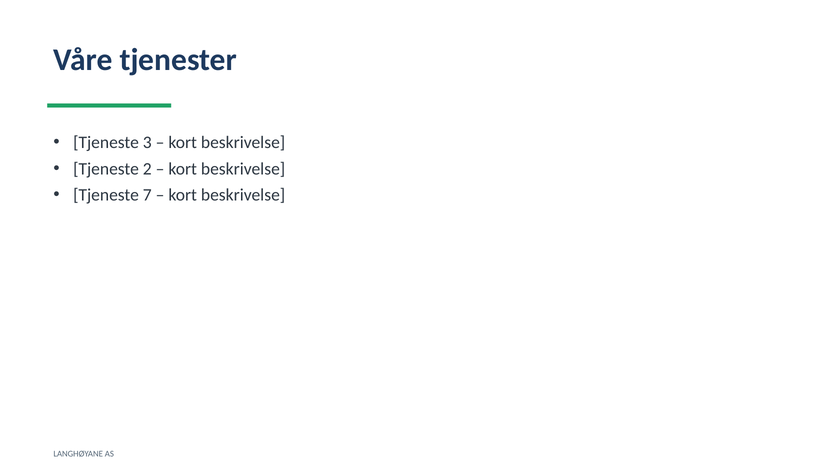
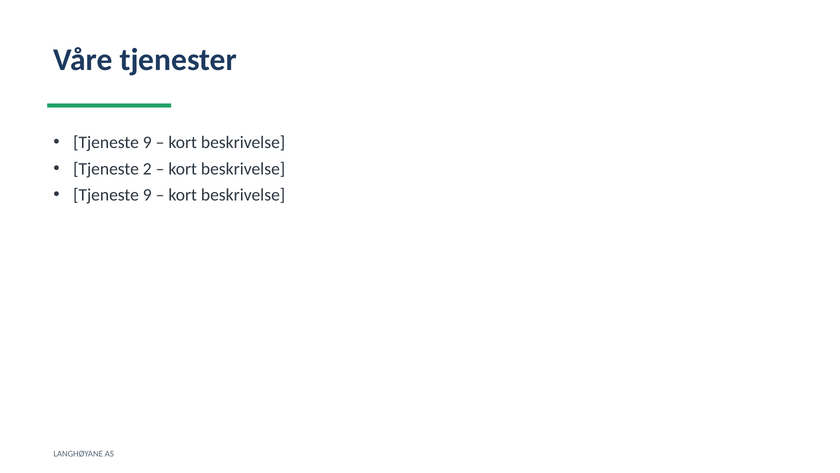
3: 3 -> 9 (147, 142)
7: 7 -> 9 (147, 195)
